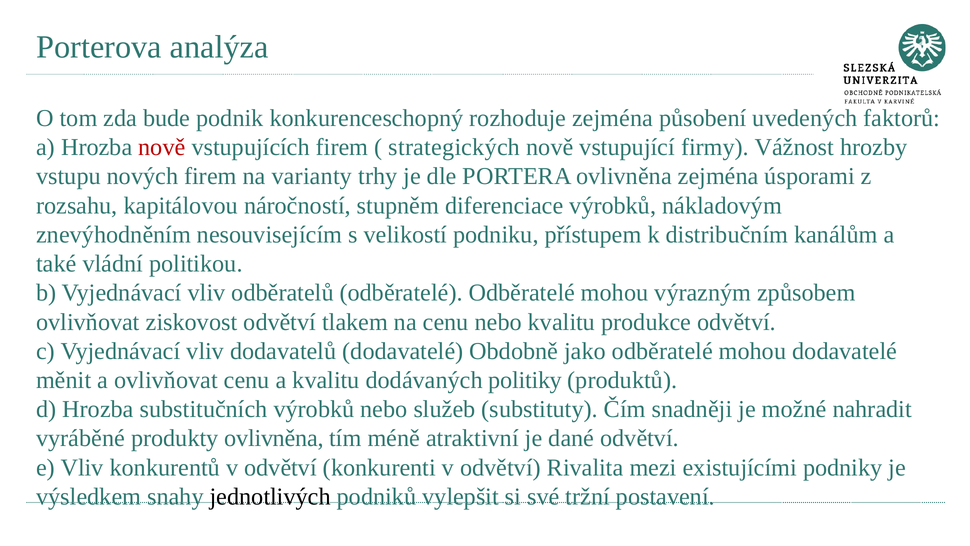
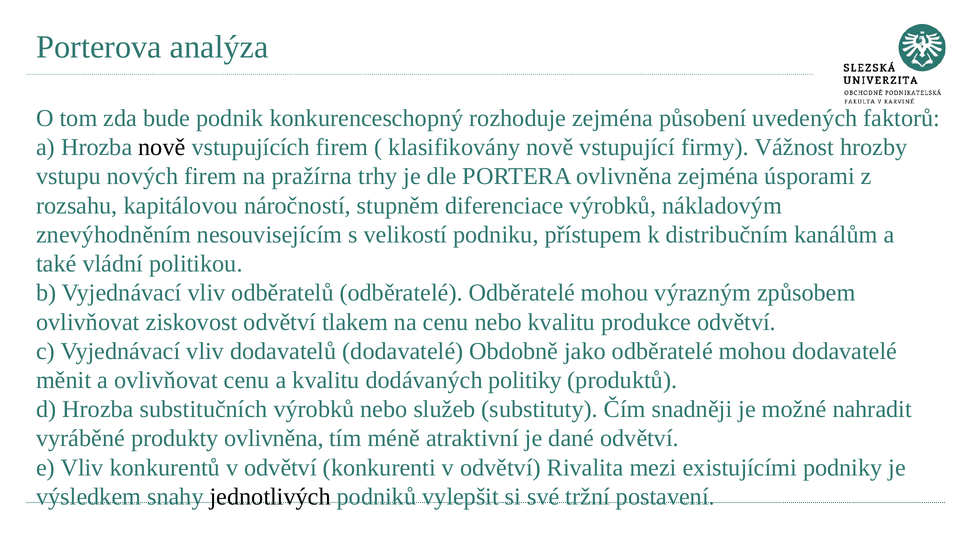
nově colour: red -> black (162, 147)
strategických: strategických -> klasifikovány (454, 147)
varianty: varianty -> pražírna (312, 176)
